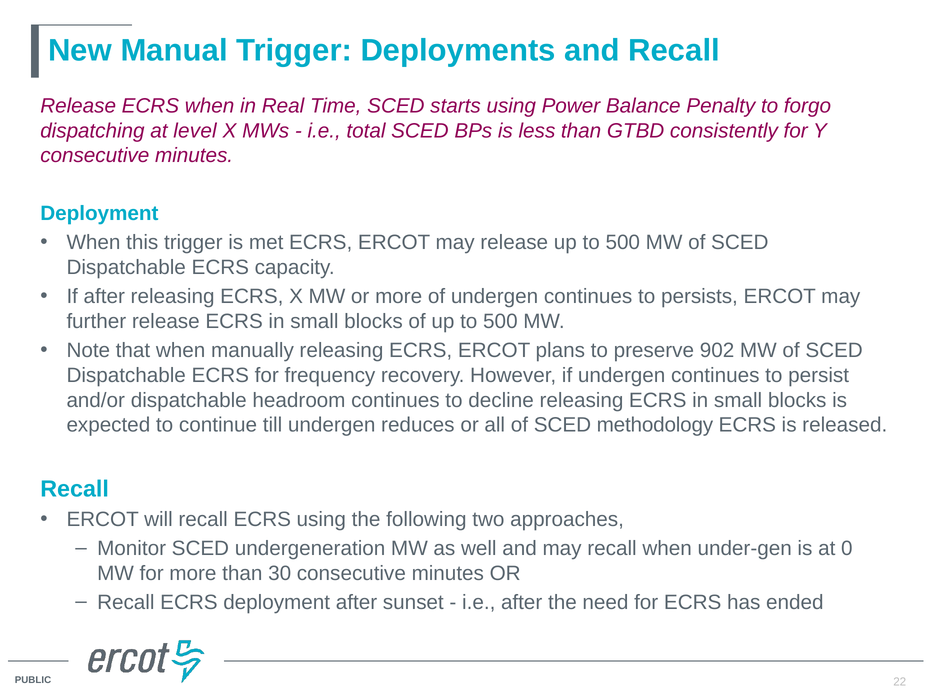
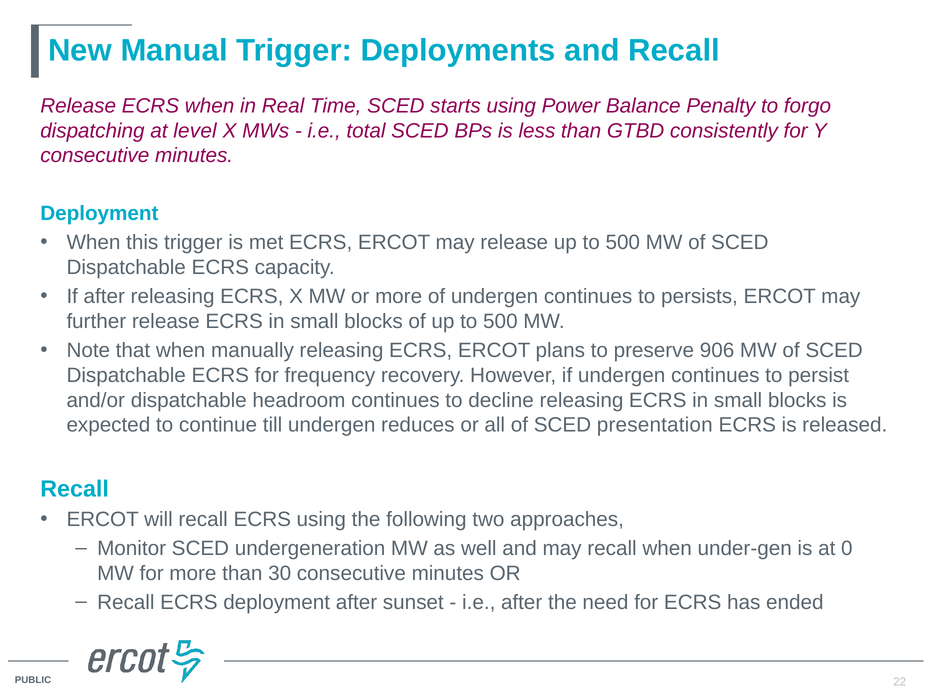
902: 902 -> 906 (717, 350)
methodology: methodology -> presentation (655, 425)
